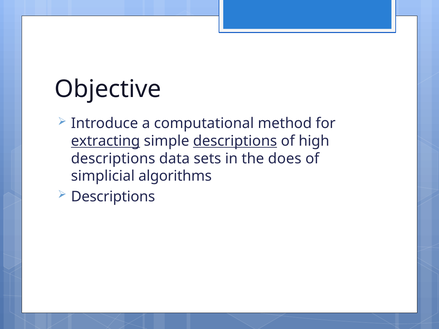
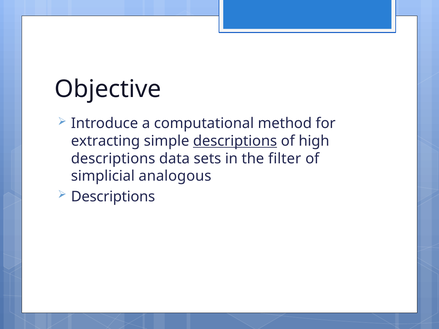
extracting underline: present -> none (106, 141)
does: does -> filter (285, 159)
algorithms: algorithms -> analogous (175, 176)
